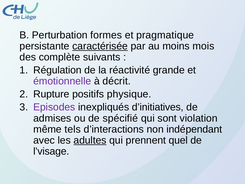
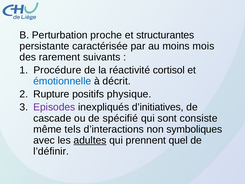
formes: formes -> proche (106, 35)
pragmatique: pragmatique -> structurantes (165, 35)
caractérisée underline: present -> none (100, 46)
complète: complète -> rarement (59, 57)
Régulation: Régulation -> Procédure (57, 70)
grande: grande -> cortisol (169, 70)
émotionnelle colour: purple -> blue (62, 81)
admises: admises -> cascade (52, 118)
violation: violation -> consiste (199, 118)
indépendant: indépendant -> symboliques (194, 129)
l’visage: l’visage -> l’définir (51, 151)
